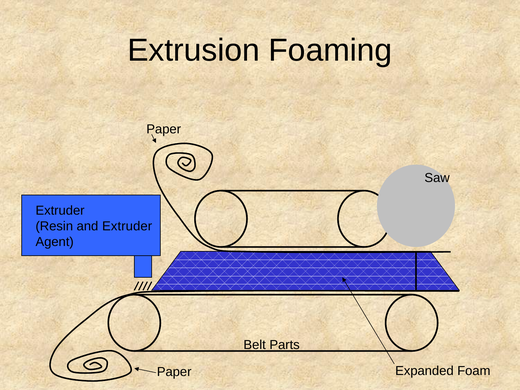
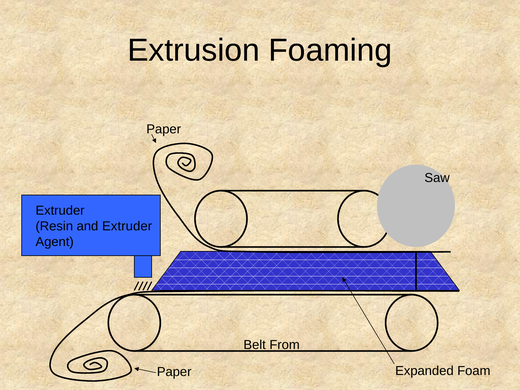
Parts: Parts -> From (285, 345)
